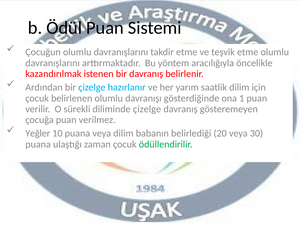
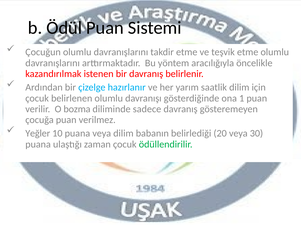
sürekli: sürekli -> bozma (77, 109)
diliminde çizelge: çizelge -> sadece (147, 109)
